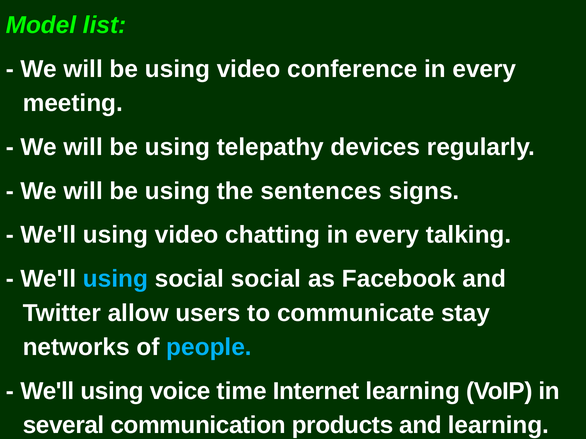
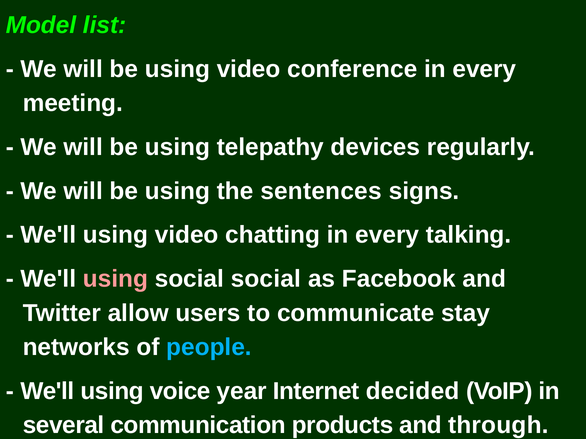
using colour: light blue -> pink (115, 279)
time: time -> year (242, 391)
Internet learning: learning -> decided (413, 391)
and learning: learning -> through (498, 426)
